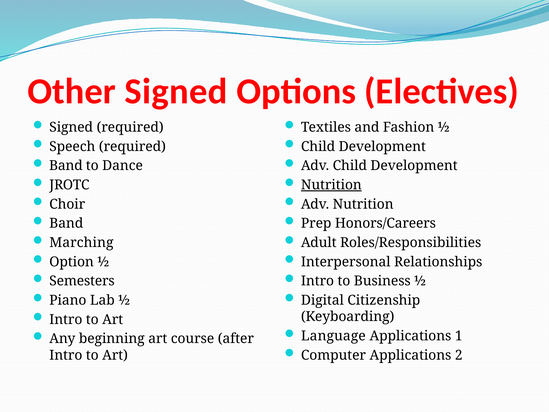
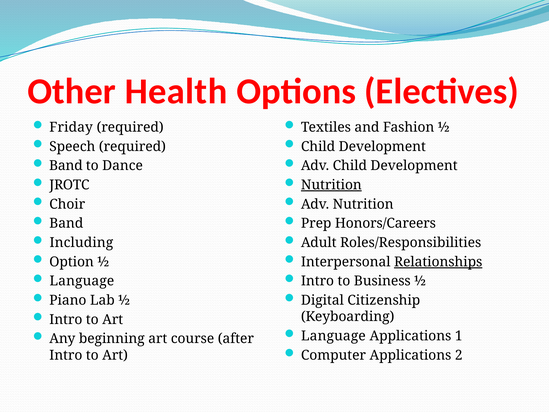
Other Signed: Signed -> Health (176, 91)
Signed: Signed -> Friday (71, 127)
Marching: Marching -> Including (81, 242)
Relationships underline: none -> present (438, 262)
Semesters: Semesters -> Language (82, 281)
